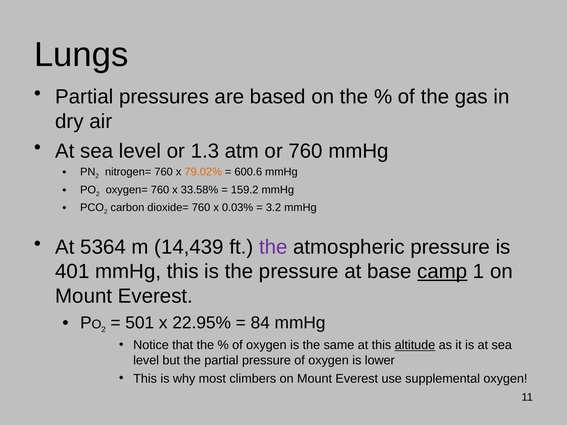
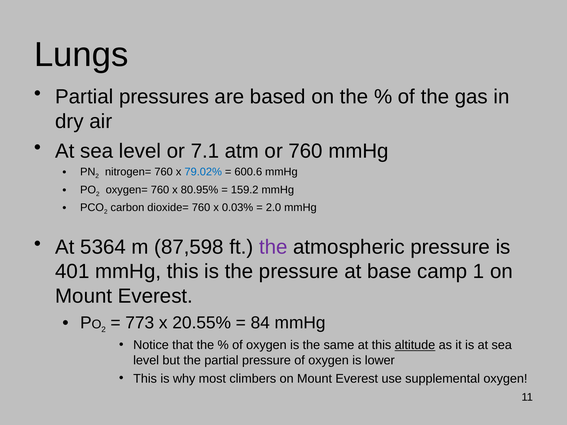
1.3: 1.3 -> 7.1 (205, 151)
79.02% colour: orange -> blue (203, 172)
33.58%: 33.58% -> 80.95% (200, 190)
3.2: 3.2 -> 2.0 (273, 208)
14,439: 14,439 -> 87,598 (189, 247)
camp underline: present -> none (442, 272)
501: 501 -> 773 (140, 323)
22.95%: 22.95% -> 20.55% (202, 323)
